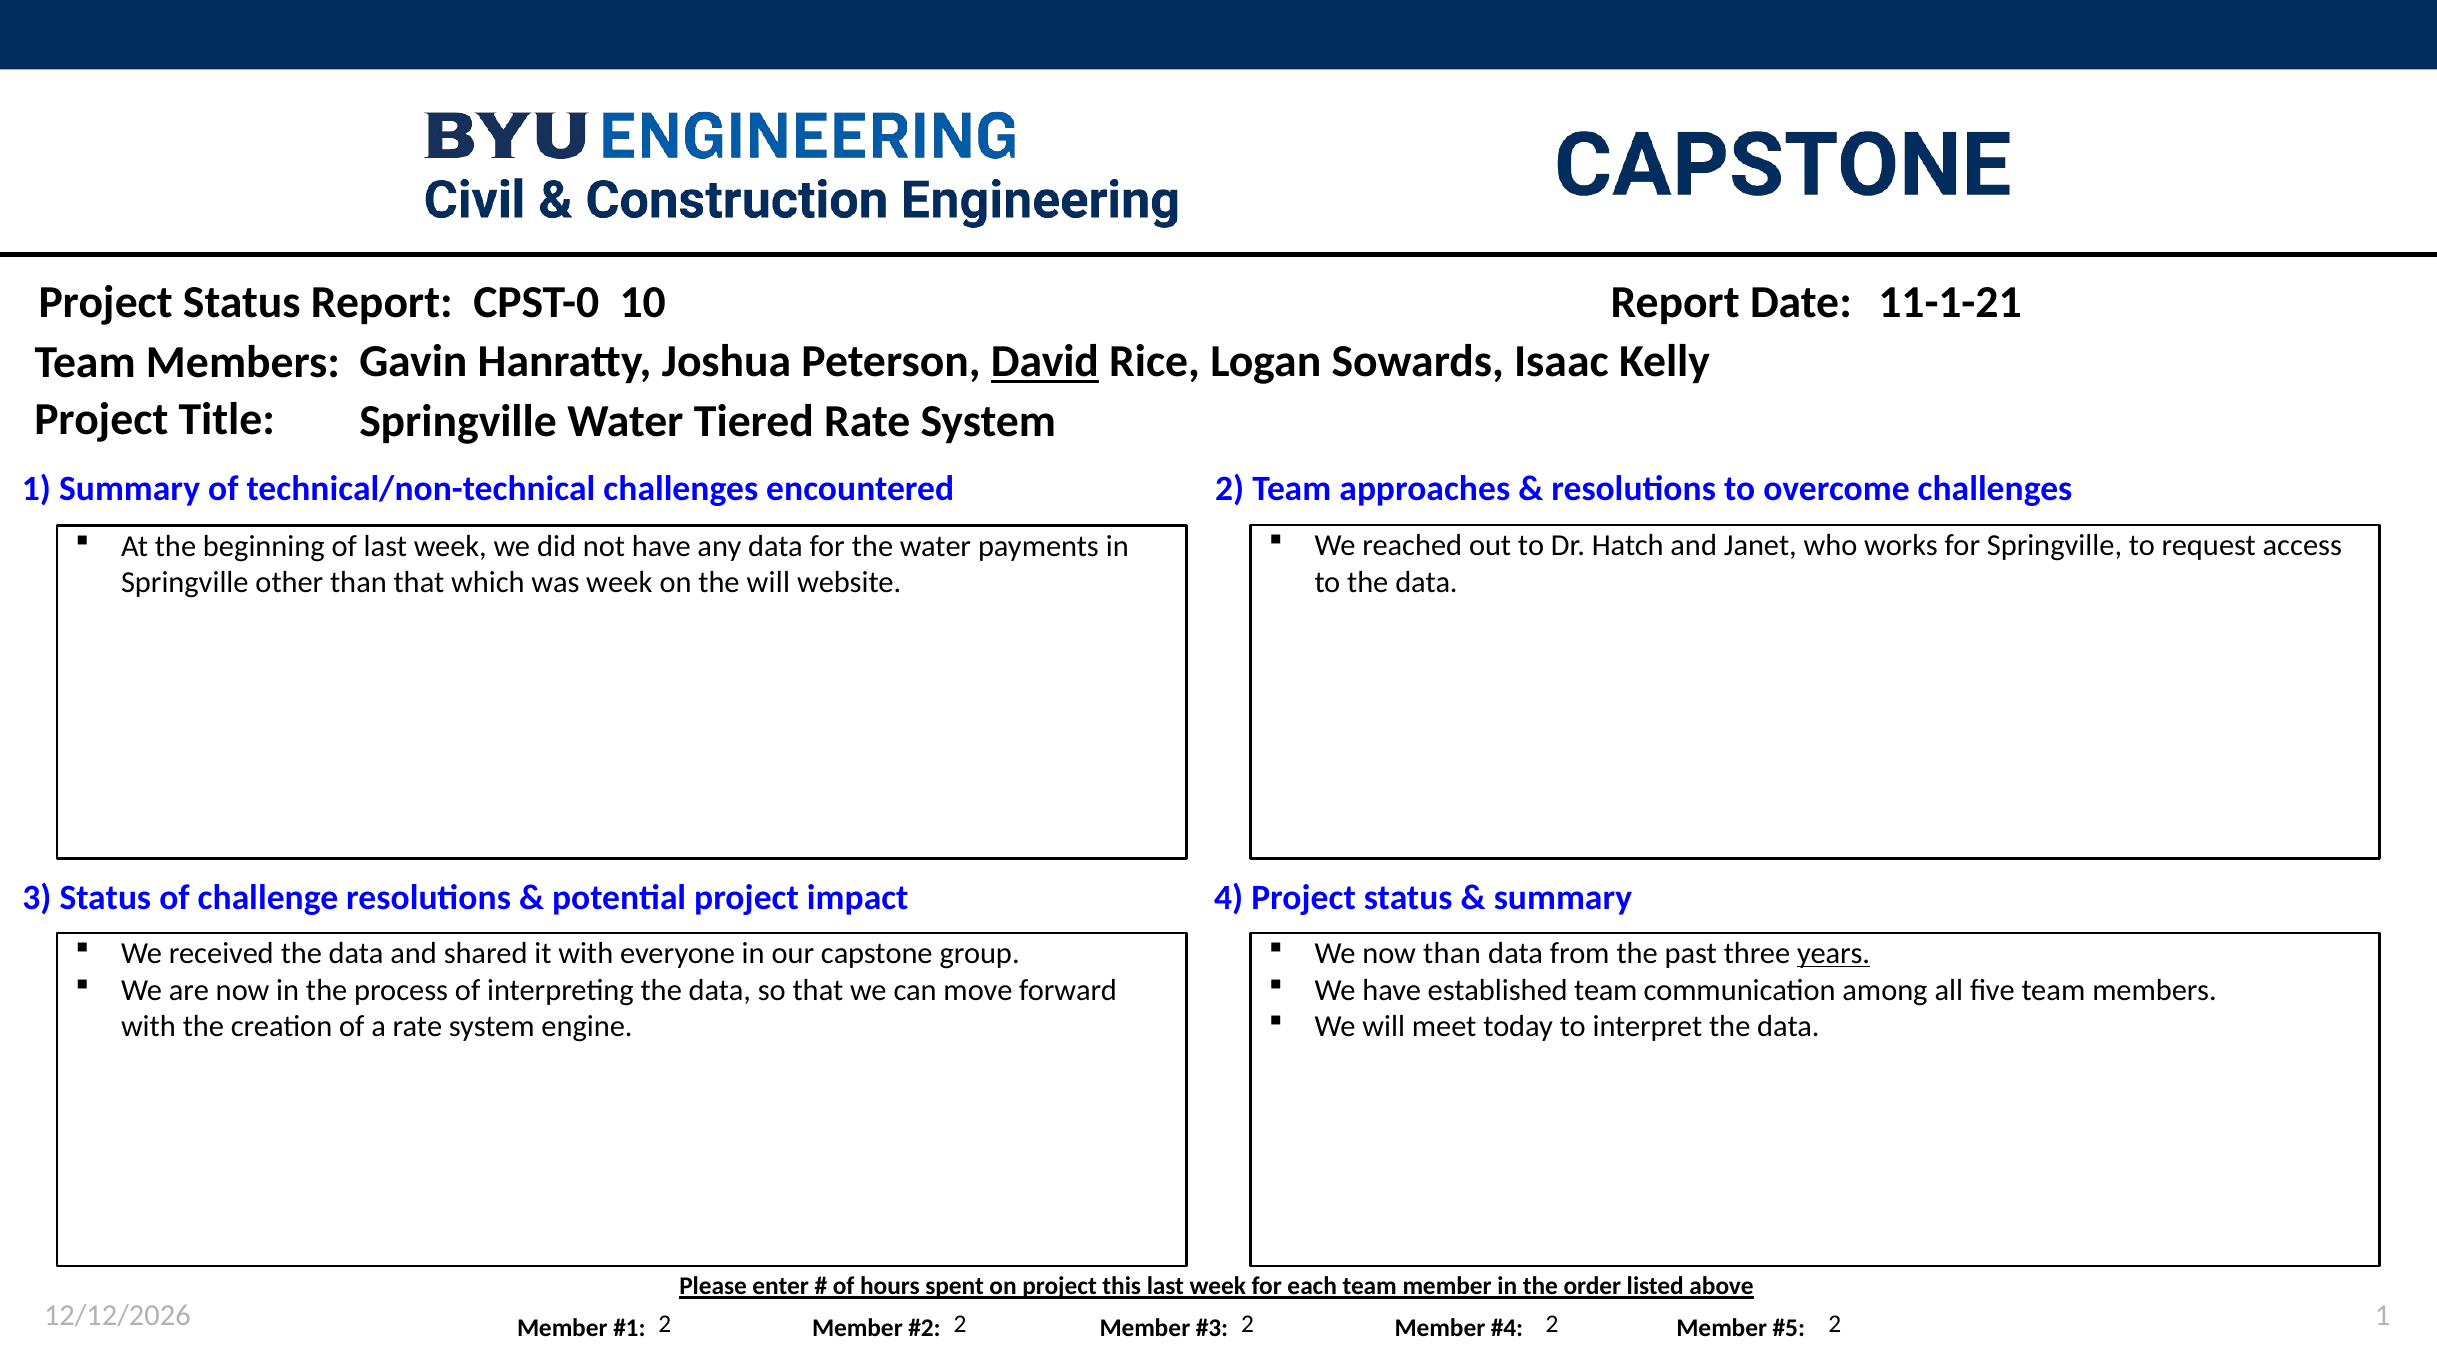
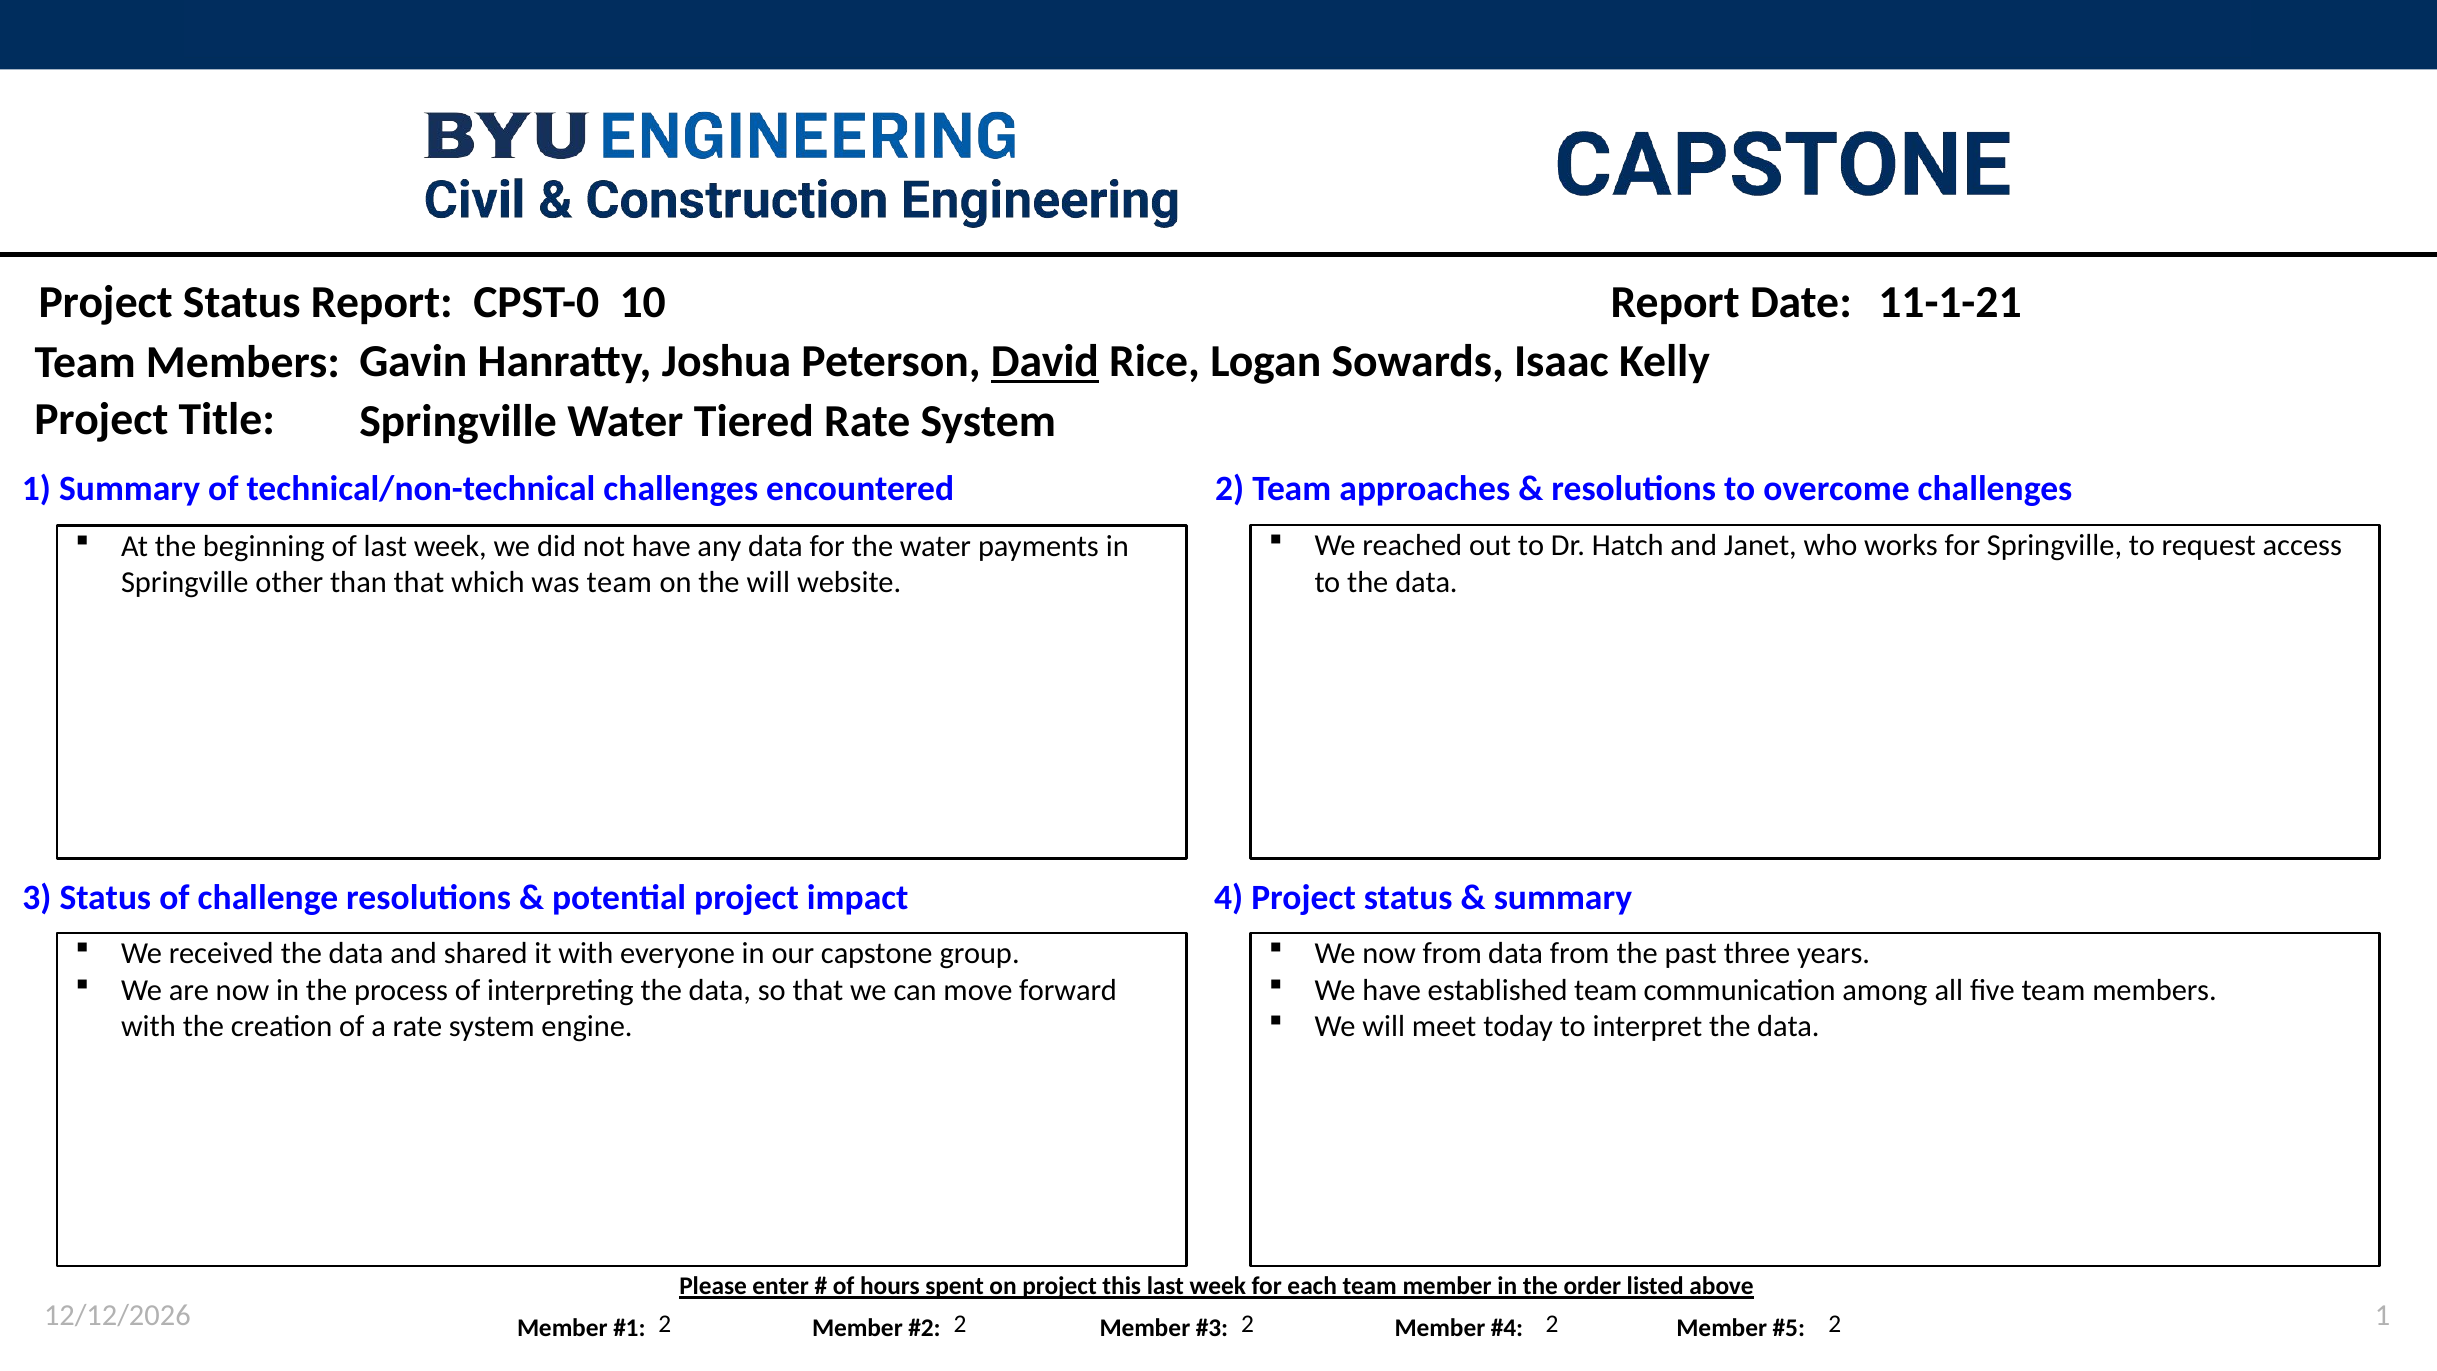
was week: week -> team (619, 582)
now than: than -> from (1452, 953)
years underline: present -> none (1833, 953)
